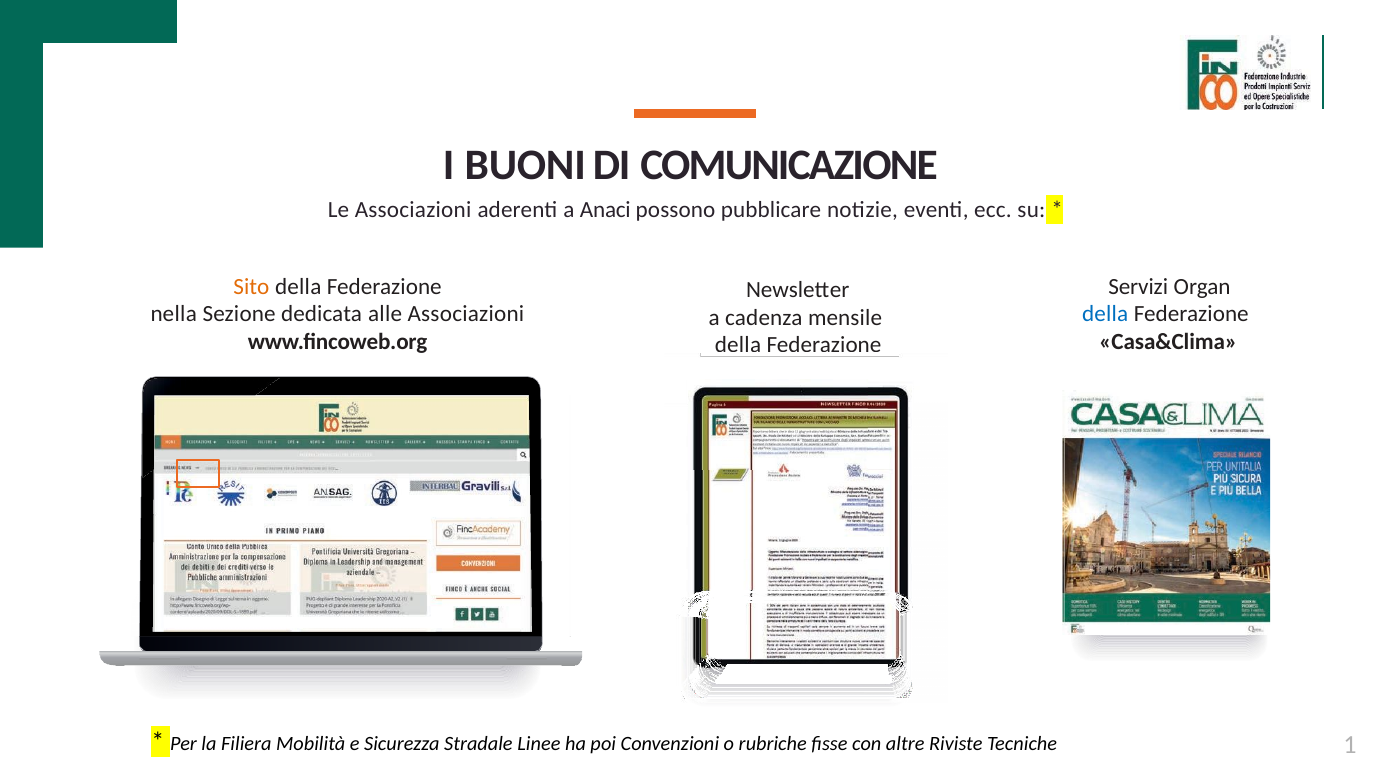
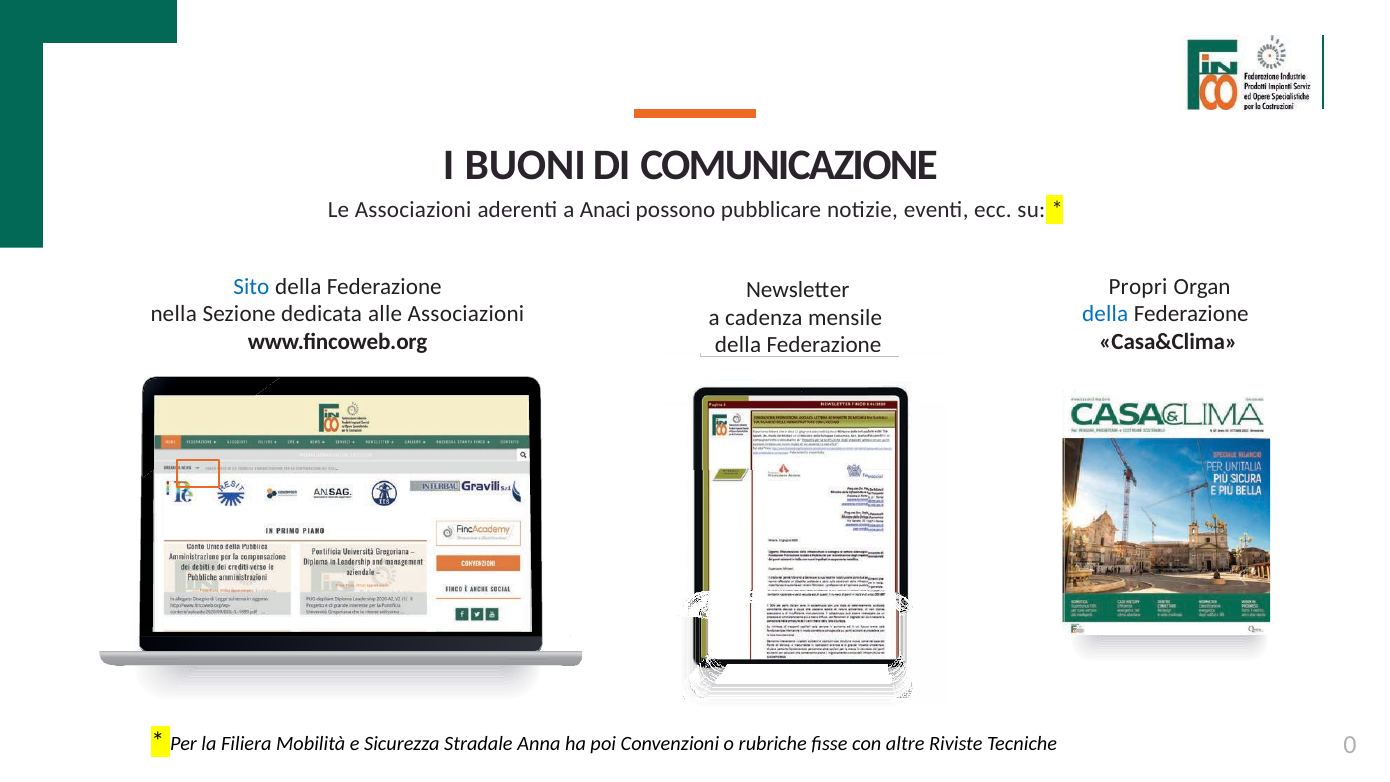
Sito colour: orange -> blue (251, 286)
Servizi: Servizi -> Propri (1138, 286)
Linee: Linee -> Anna (539, 744)
1: 1 -> 0 (1350, 745)
